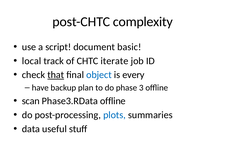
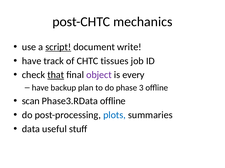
complexity: complexity -> mechanics (143, 22)
script underline: none -> present (58, 47)
basic: basic -> write (129, 47)
local: local -> have (32, 61)
iterate: iterate -> tissues (114, 61)
object colour: blue -> purple (99, 75)
